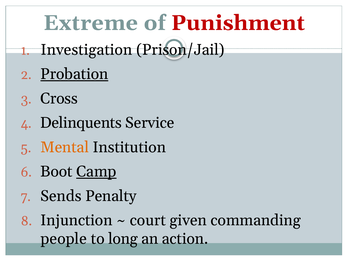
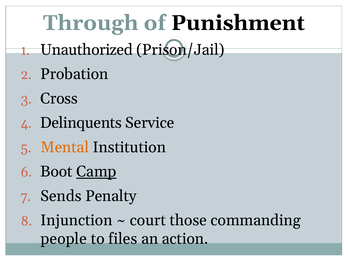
Extreme: Extreme -> Through (91, 23)
Punishment colour: red -> black (238, 23)
Investigation: Investigation -> Unauthorized (87, 50)
Probation underline: present -> none (74, 74)
given: given -> those (188, 220)
long: long -> files (123, 239)
